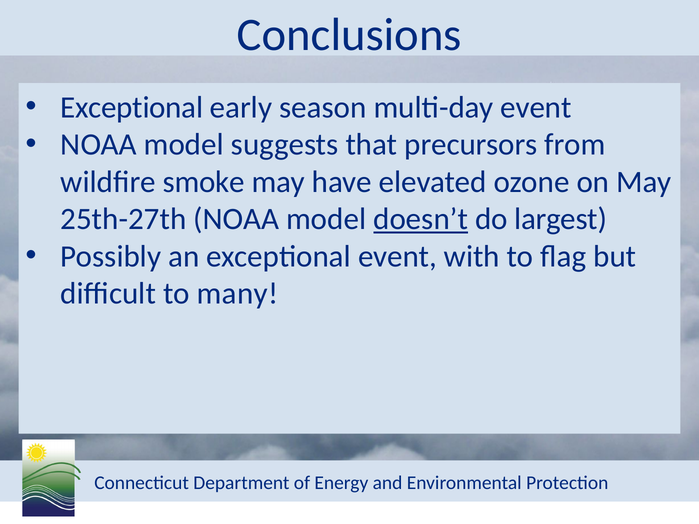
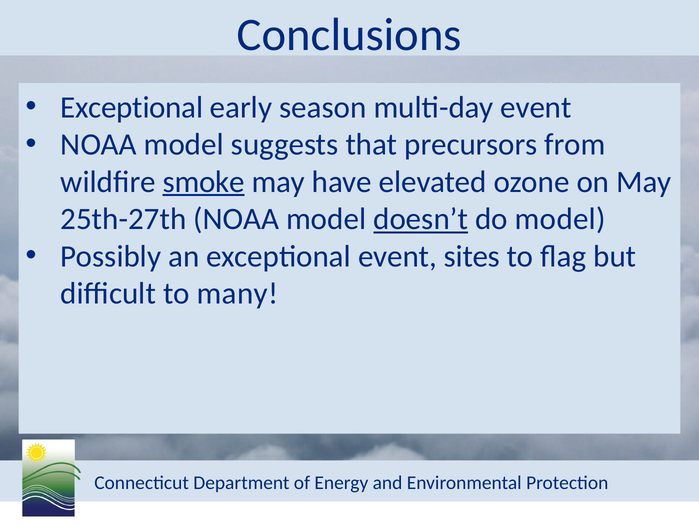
smoke underline: none -> present (204, 182)
do largest: largest -> model (560, 219)
with: with -> sites (472, 256)
